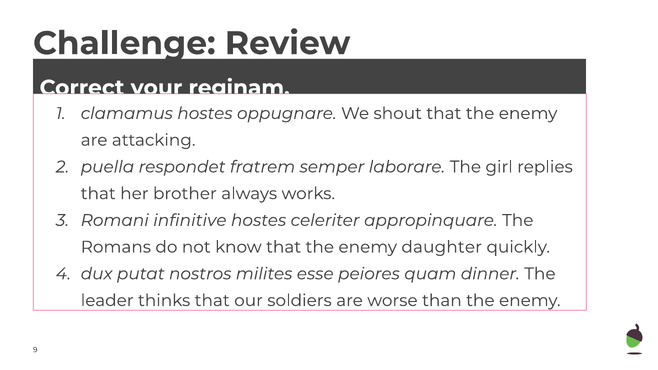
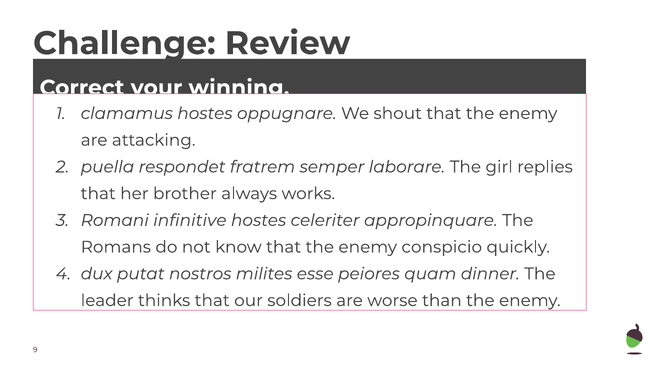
reginam: reginam -> winning (239, 88)
daughter: daughter -> conspicio (442, 247)
